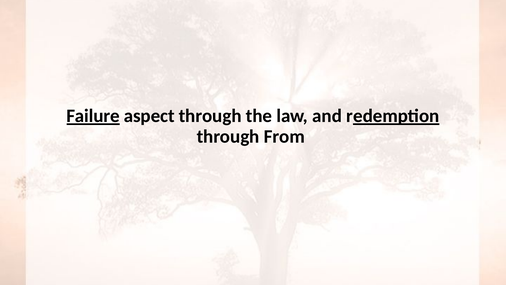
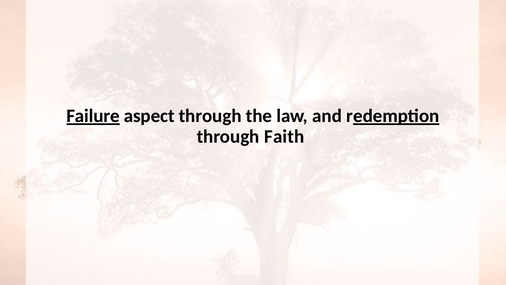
From: From -> Faith (284, 136)
